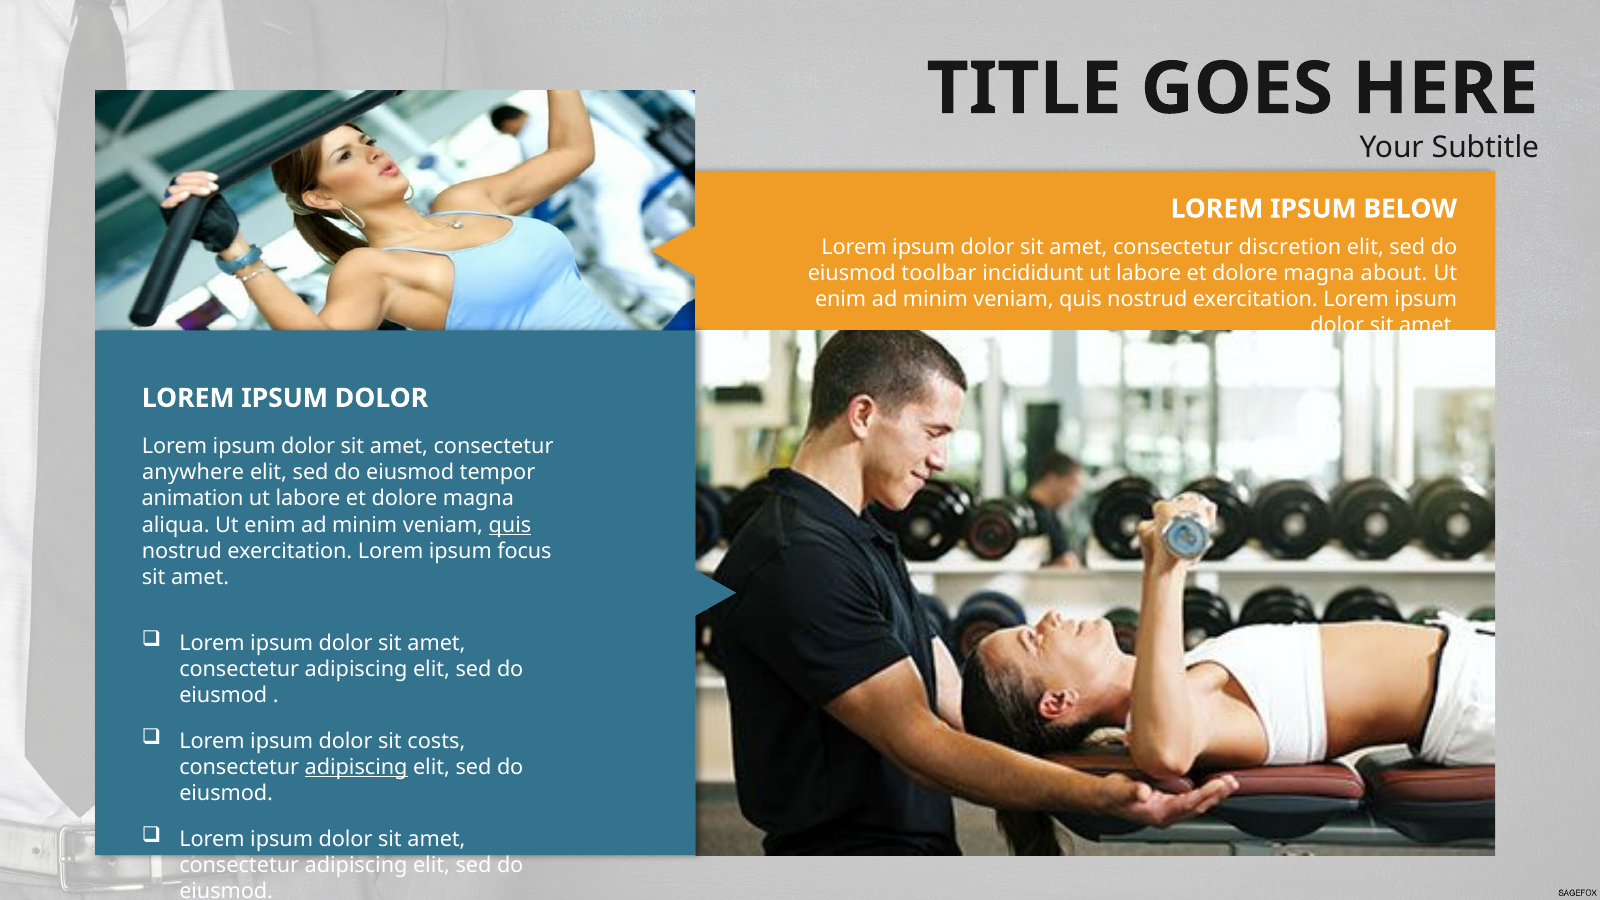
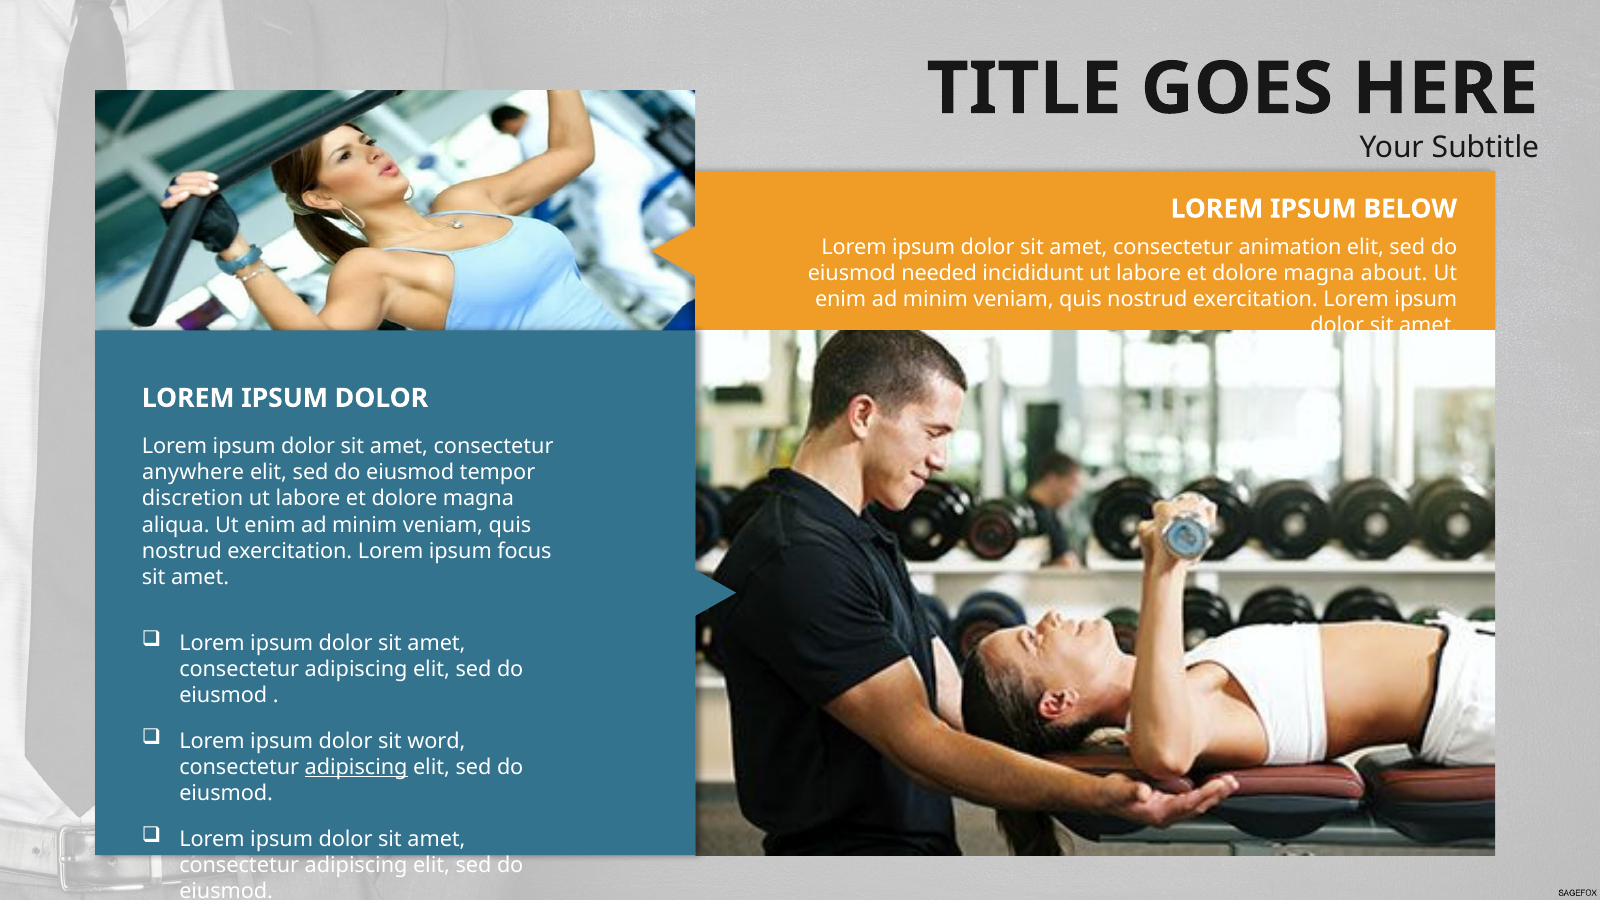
discretion: discretion -> animation (1290, 247)
toolbar: toolbar -> needed (939, 273)
animation: animation -> discretion (192, 499)
quis underline: present -> none (510, 525)
costs: costs -> word (436, 741)
